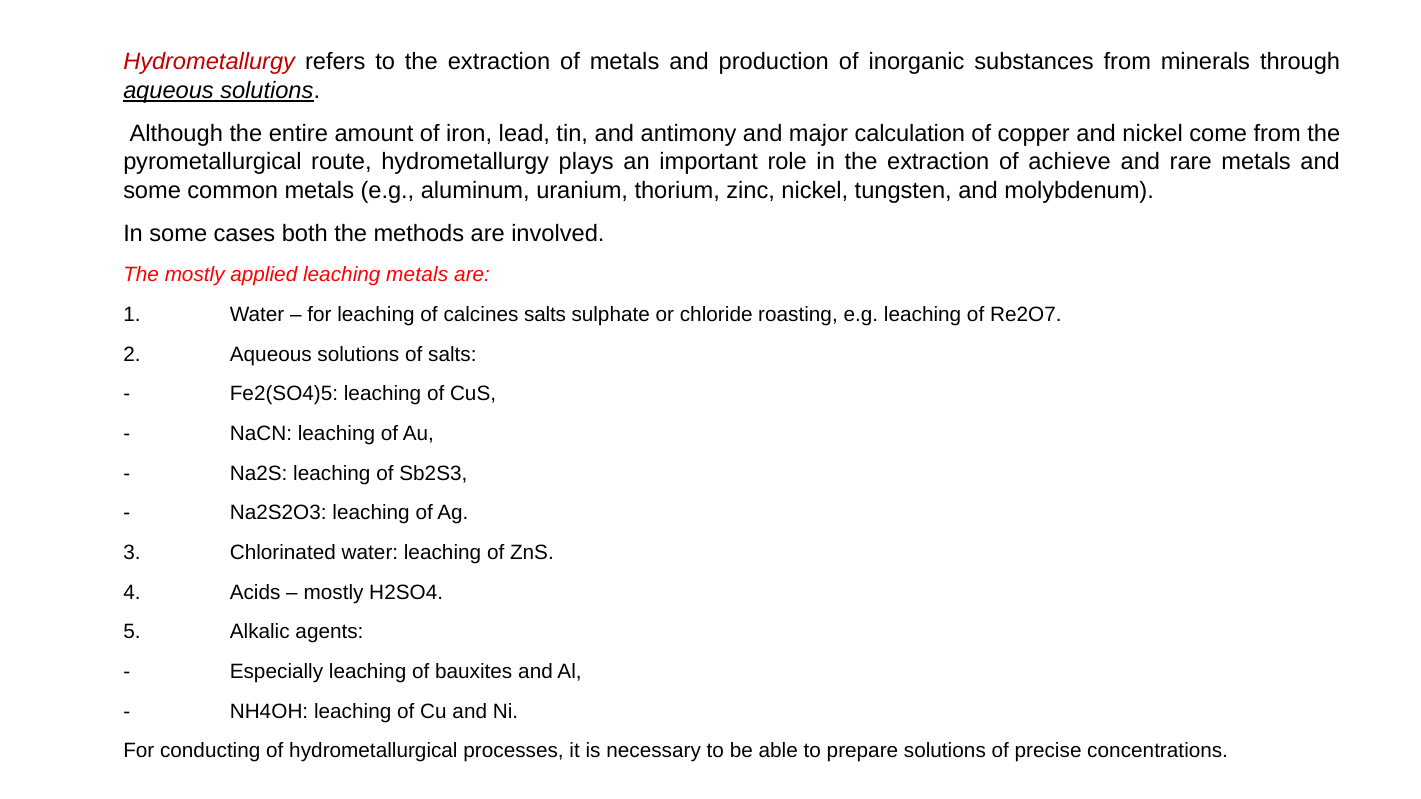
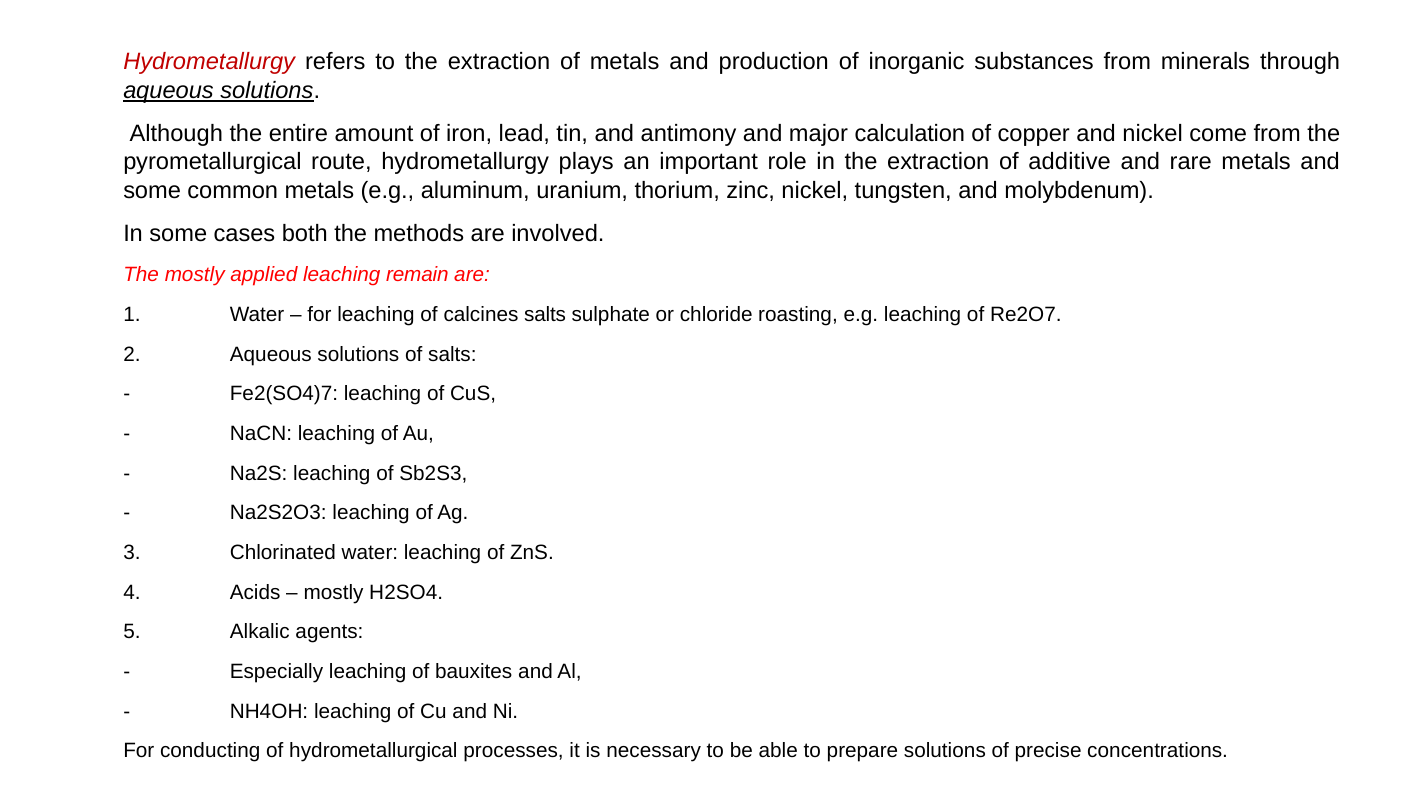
achieve: achieve -> additive (1070, 162)
leaching metals: metals -> remain (417, 275)
Fe2(SO4)5: Fe2(SO4)5 -> Fe2(SO4)7 (284, 394)
